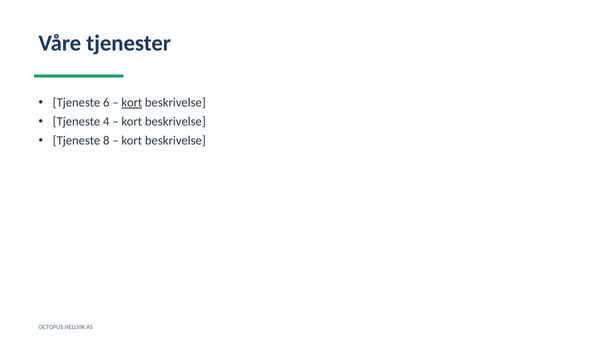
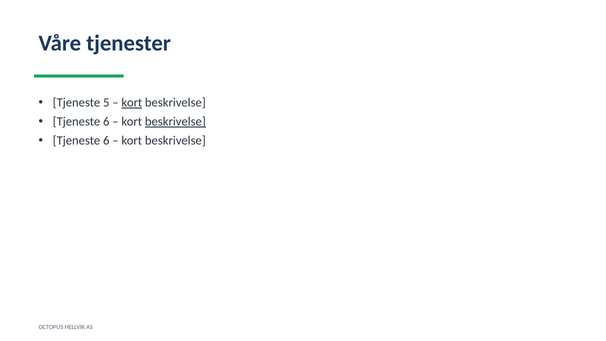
6: 6 -> 5 (106, 103)
4: 4 -> 6 (106, 122)
beskrivelse underline: none -> present (175, 122)
8: 8 -> 6 (106, 141)
